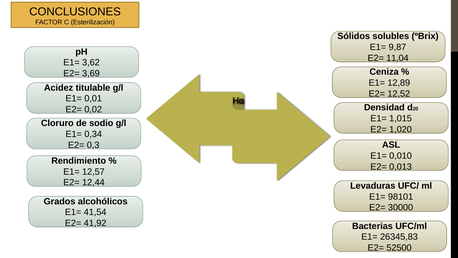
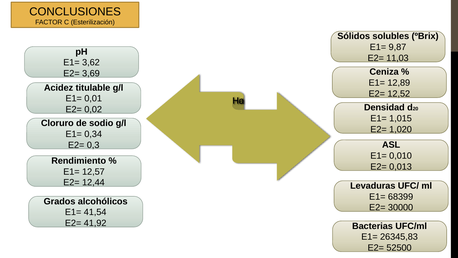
11,04: 11,04 -> 11,03 (397, 58)
98101: 98101 -> 68399 (401, 197)
